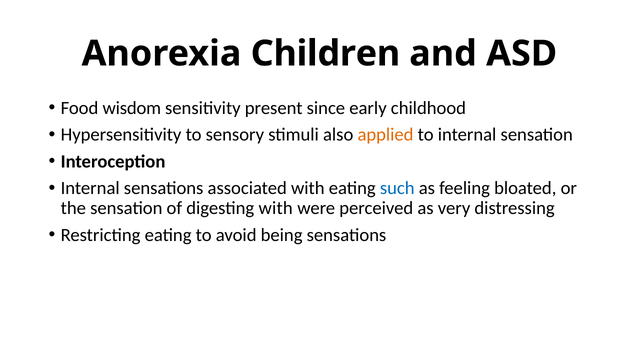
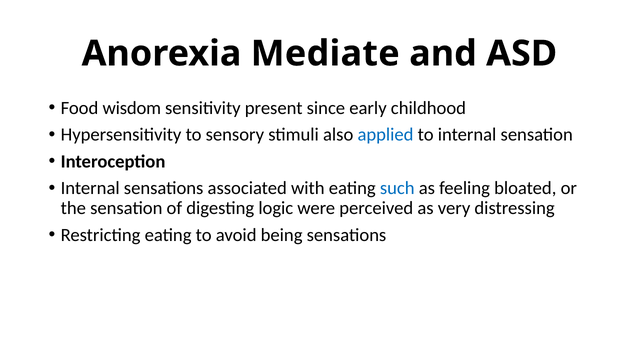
Children: Children -> Mediate (325, 54)
applied colour: orange -> blue (386, 135)
digesting with: with -> logic (276, 209)
